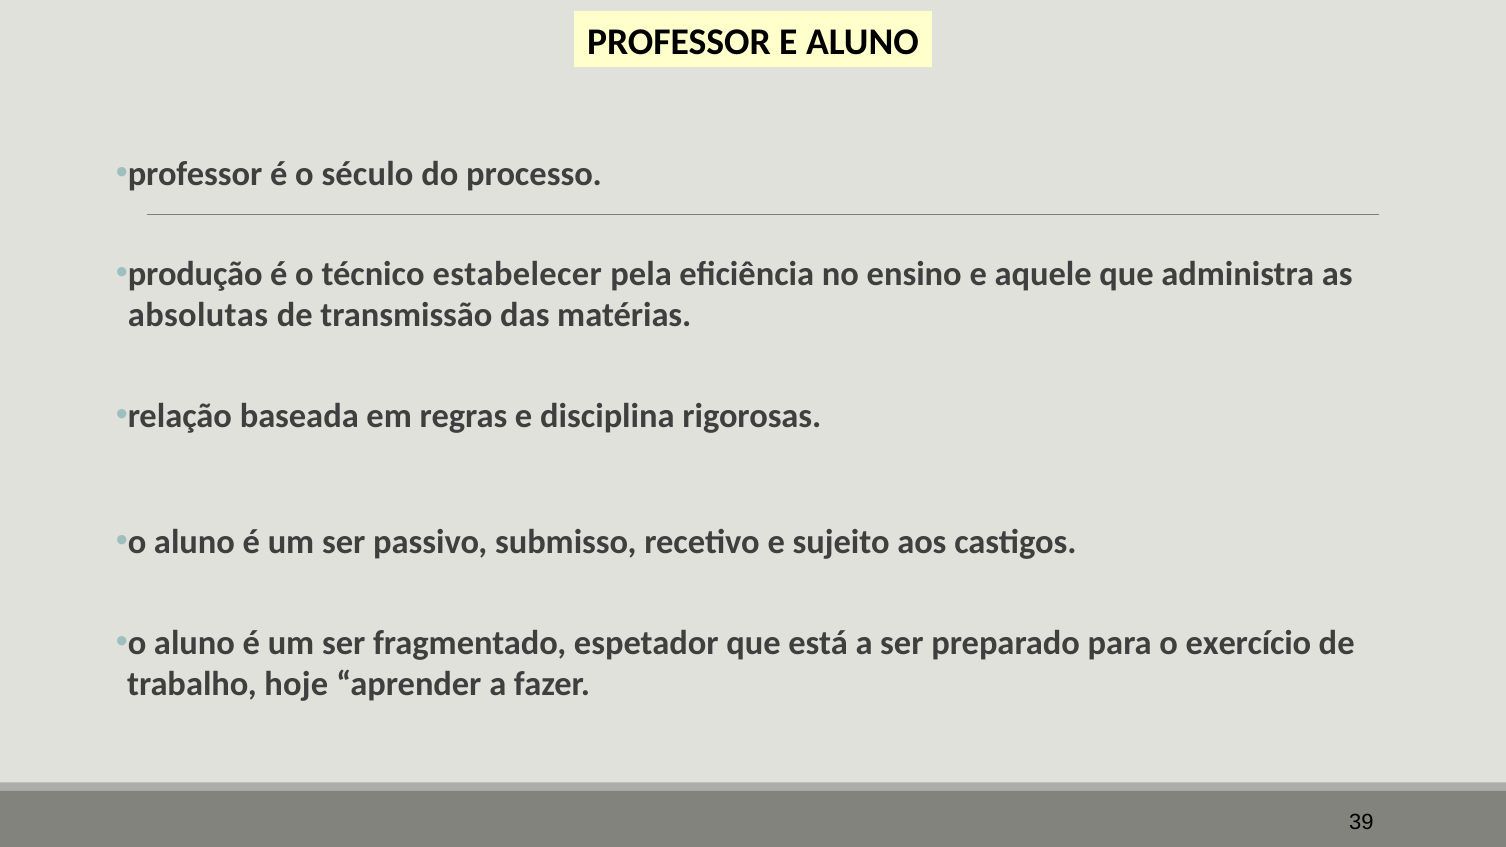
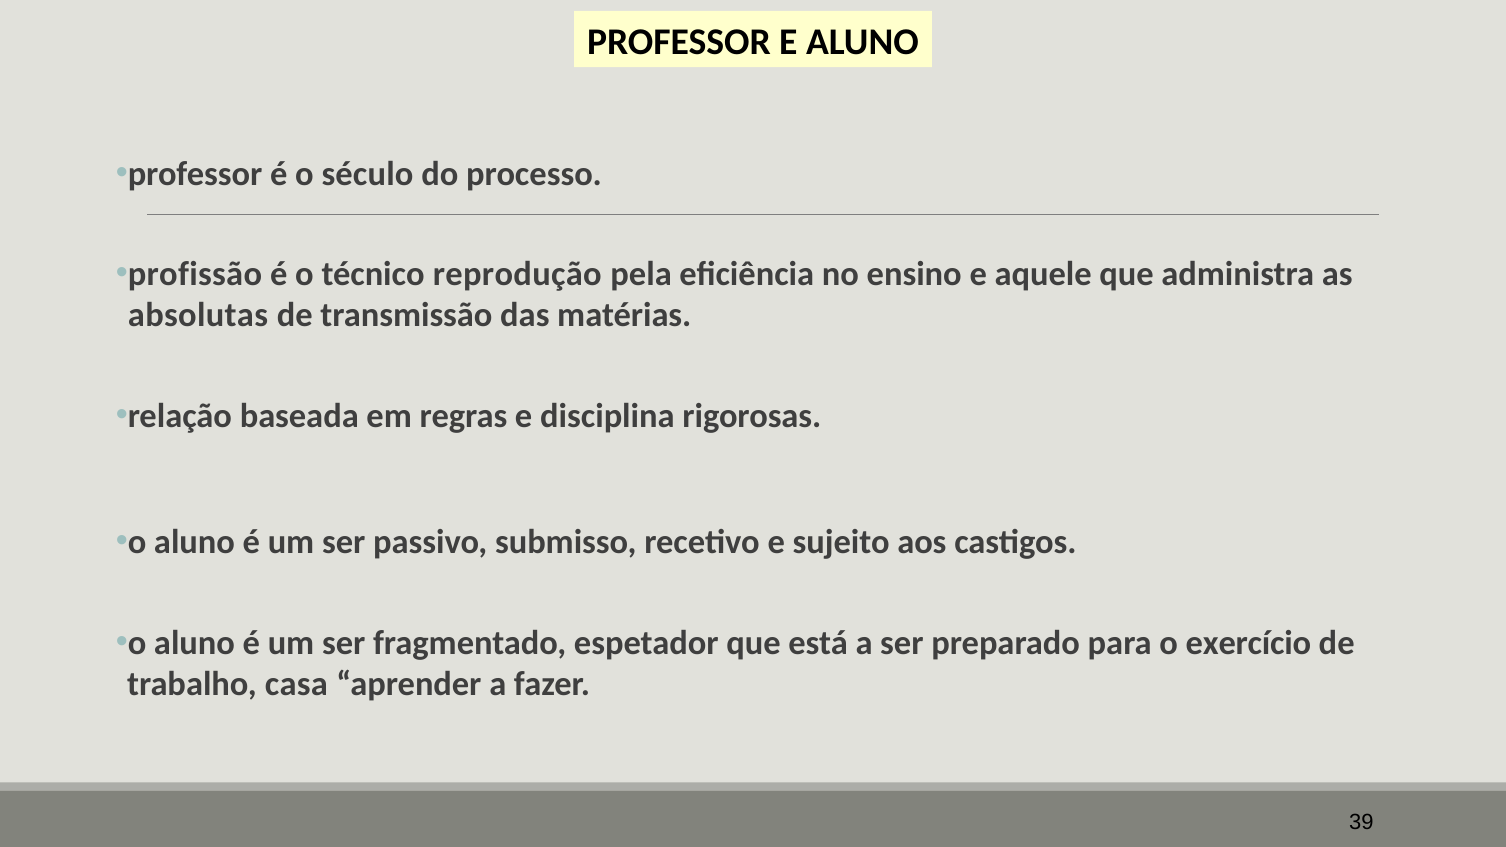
produção: produção -> profissão (195, 274)
estabelecer: estabelecer -> reprodução (517, 274)
hoje: hoje -> casa (296, 684)
